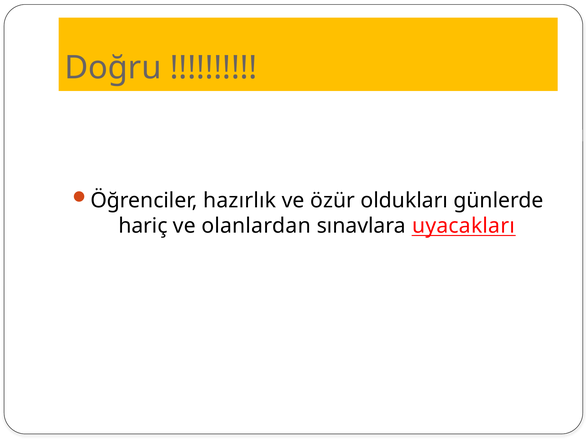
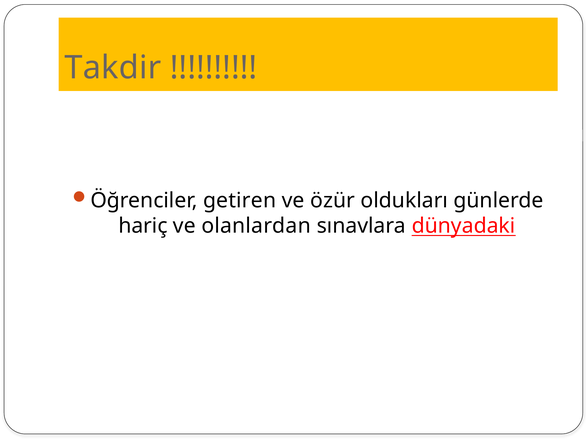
Doğru: Doğru -> Takdir (113, 68)
hazırlık: hazırlık -> getiren (240, 201)
uyacakları: uyacakları -> dünyadaki (464, 226)
